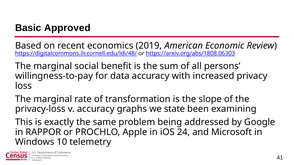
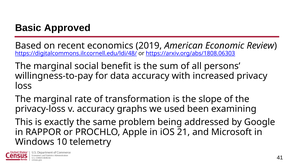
state: state -> used (174, 109)
24: 24 -> 21 (183, 132)
